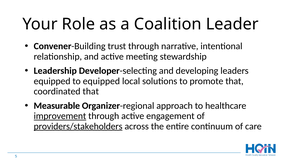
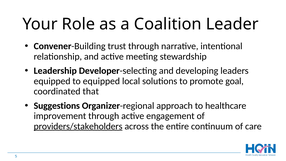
promote that: that -> goal (235, 81)
Measurable: Measurable -> Suggestions (57, 106)
improvement underline: present -> none (60, 116)
